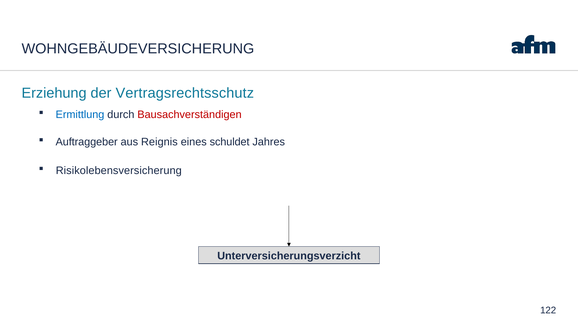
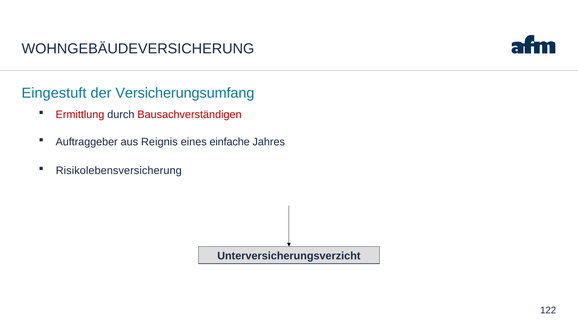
Erziehung: Erziehung -> Eingestuft (54, 93)
Vertragsrechtsschutz: Vertragsrechtsschutz -> Versicherungsumfang (185, 93)
Ermittlung colour: blue -> red (80, 114)
schuldet: schuldet -> einfache (230, 142)
